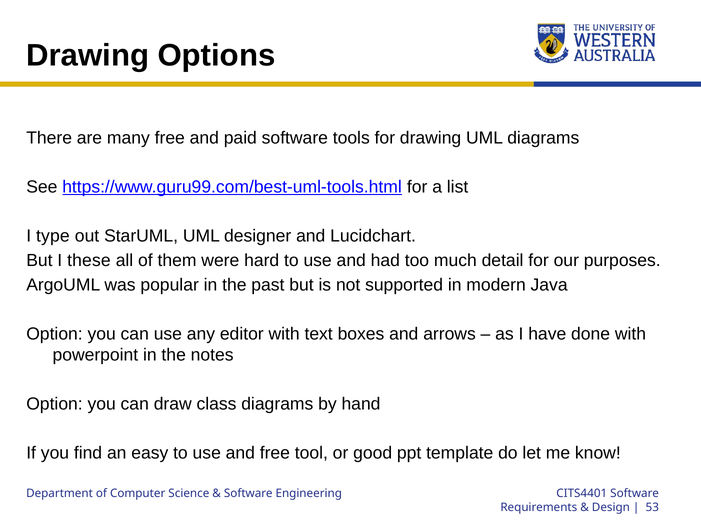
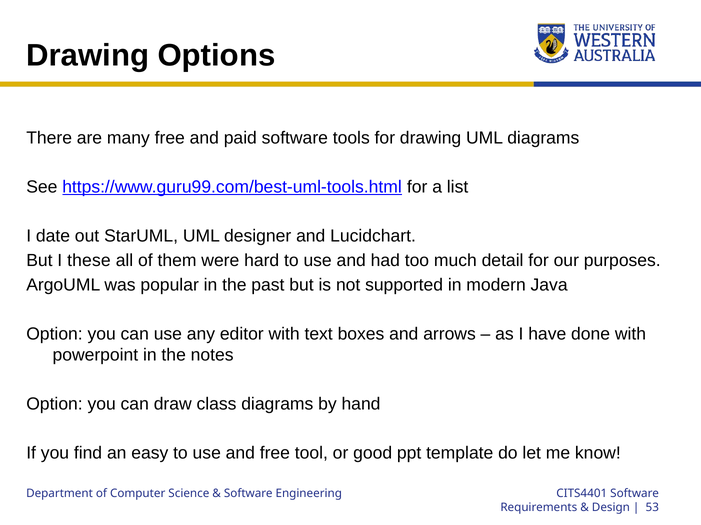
type: type -> date (53, 236)
